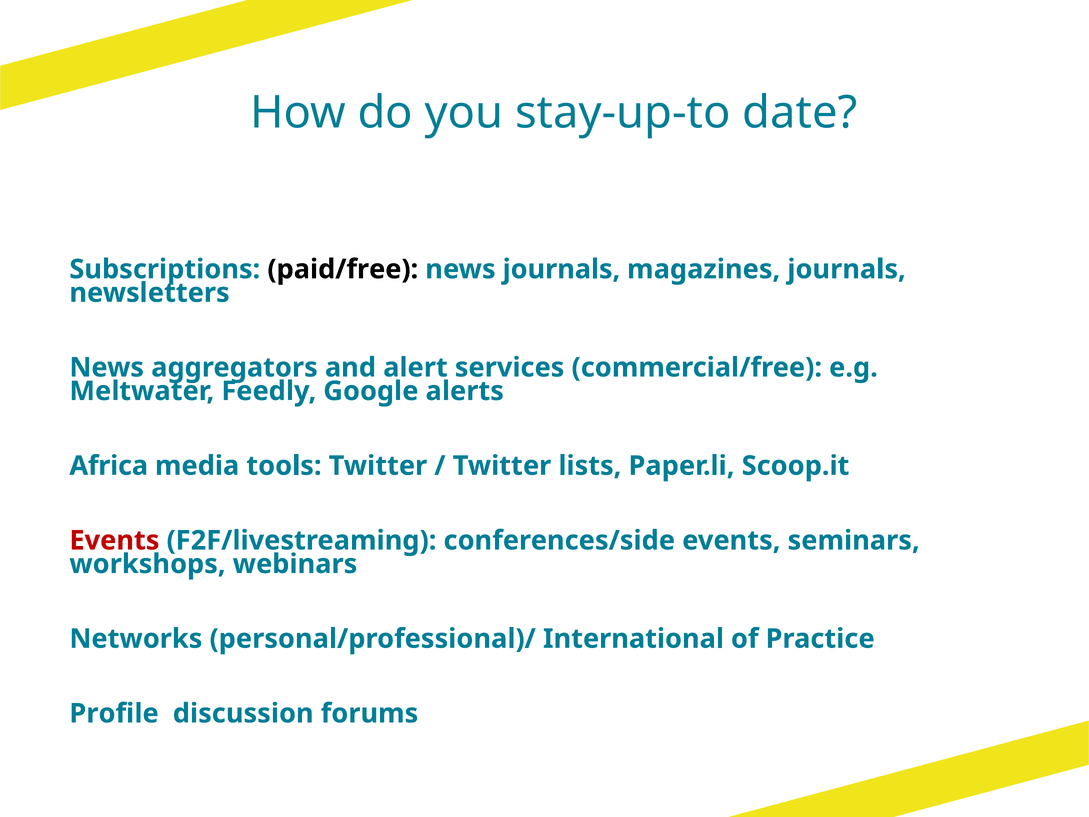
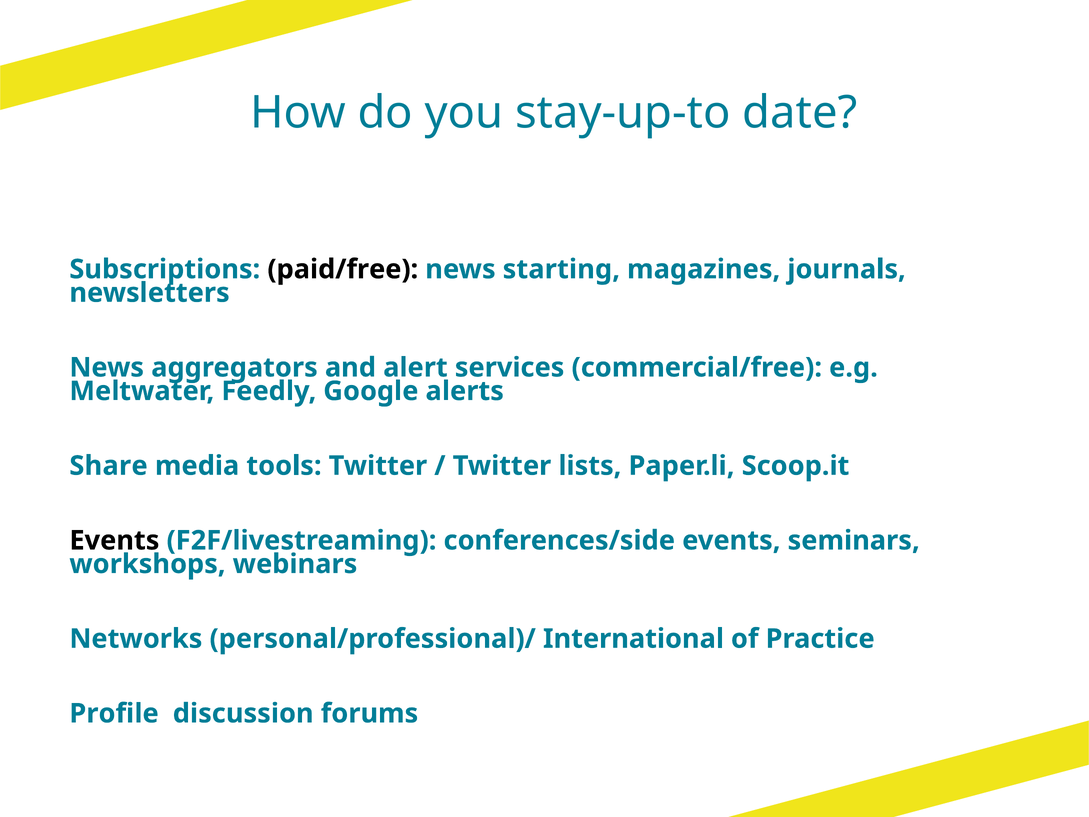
news journals: journals -> starting (561, 269)
Africa: Africa -> Share (108, 466)
Events colour: red -> black (114, 540)
